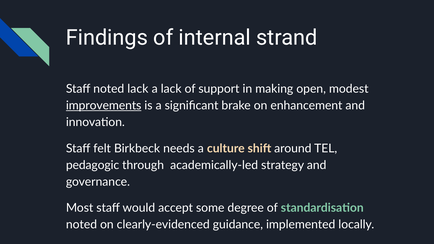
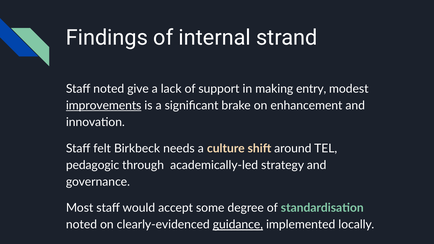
noted lack: lack -> give (138, 89)
open: open -> entry (311, 89)
guidance underline: none -> present (238, 225)
